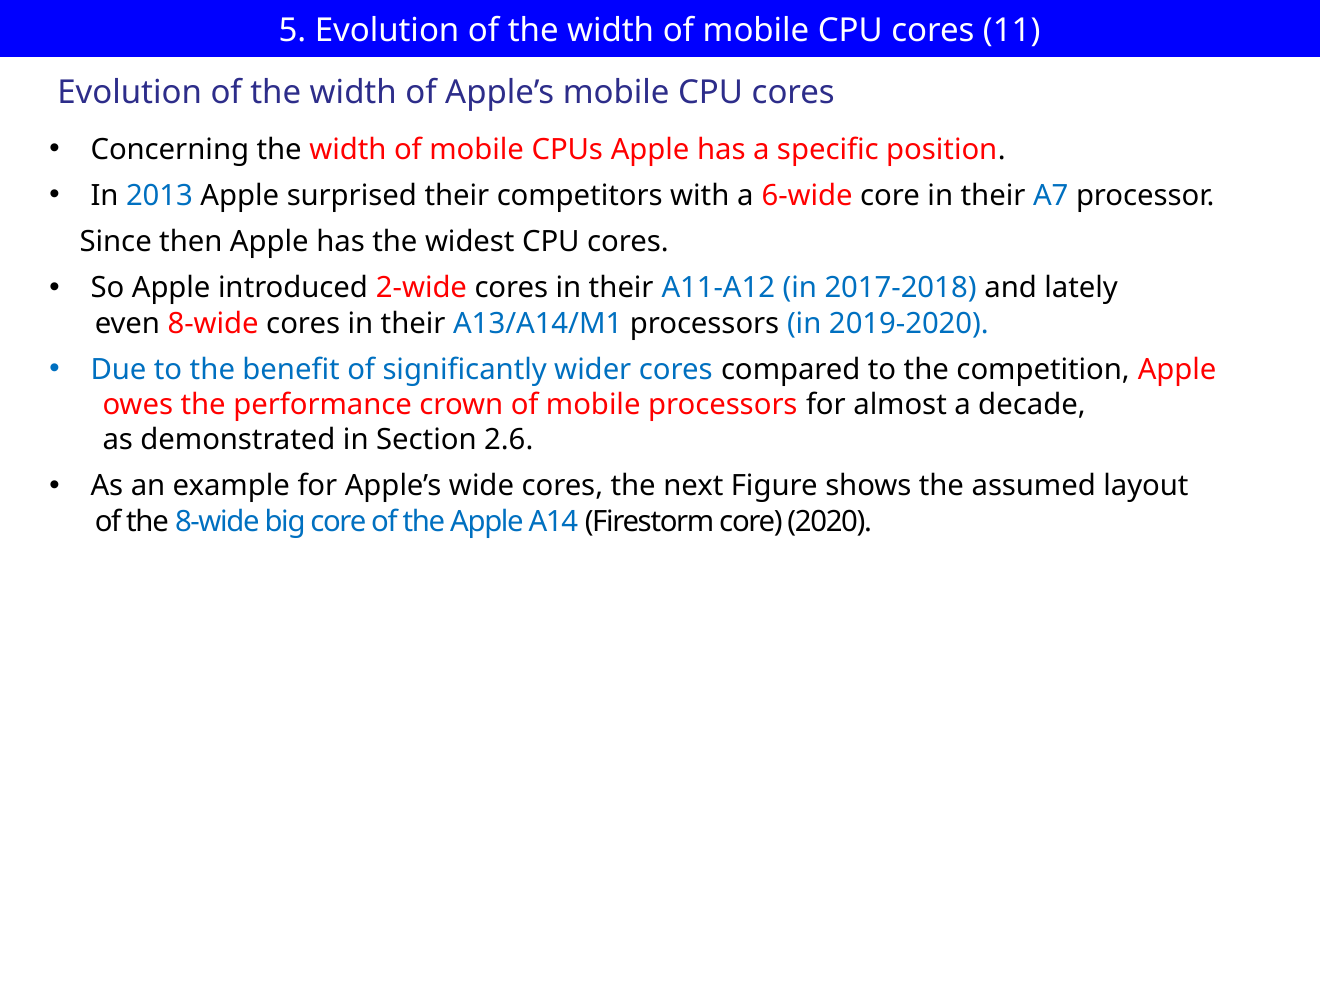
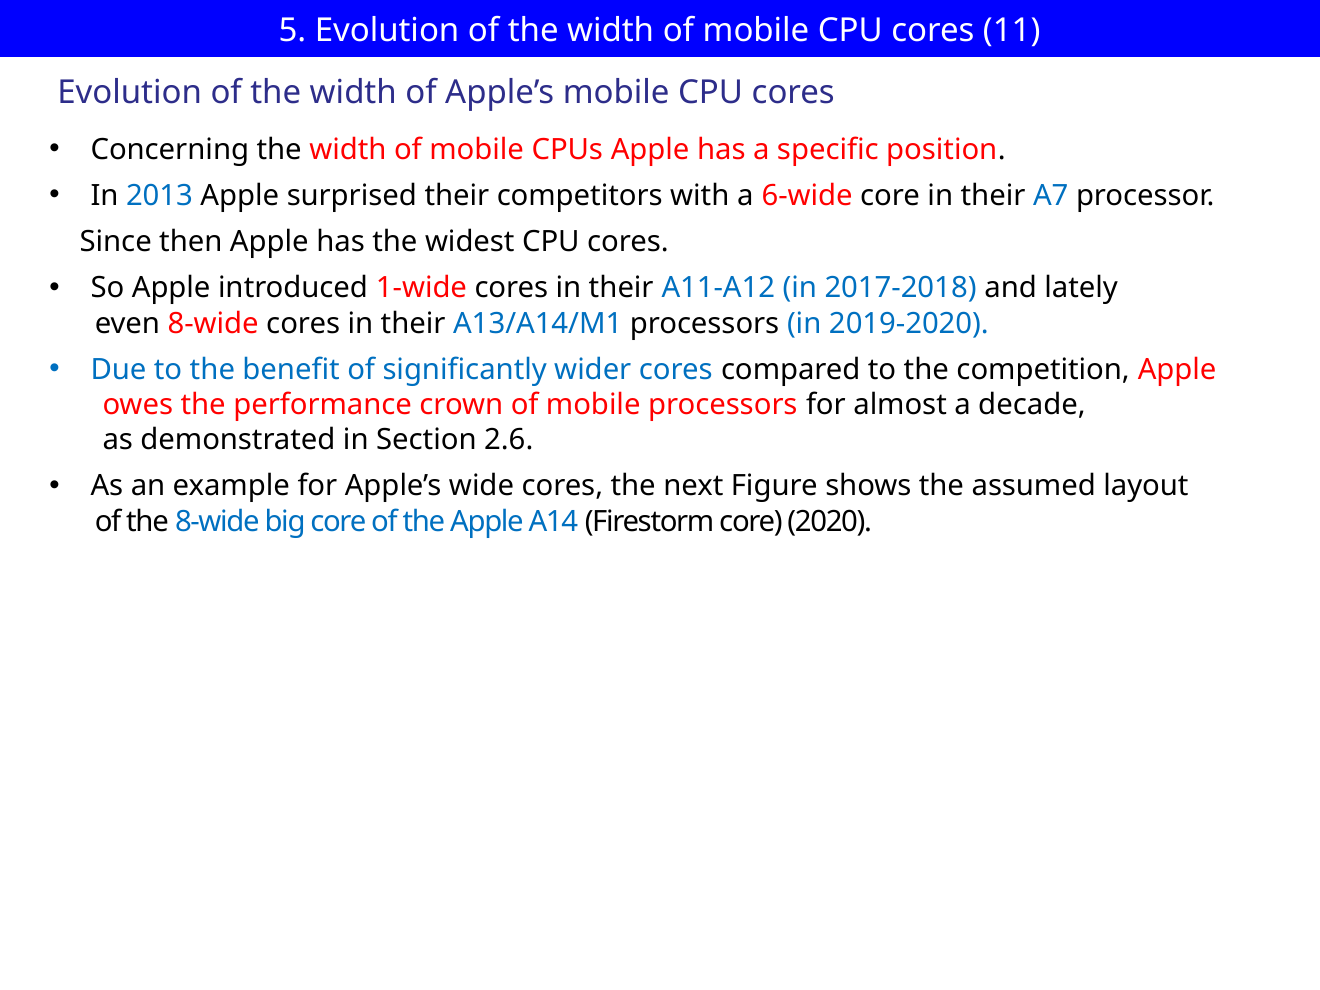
2-wide: 2-wide -> 1-wide (421, 288)
